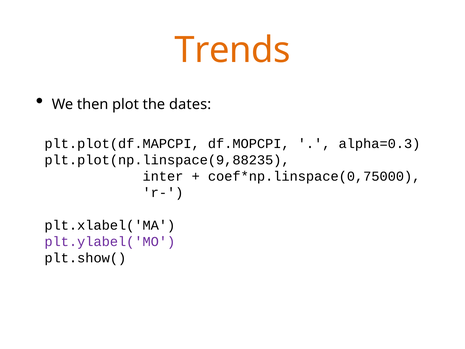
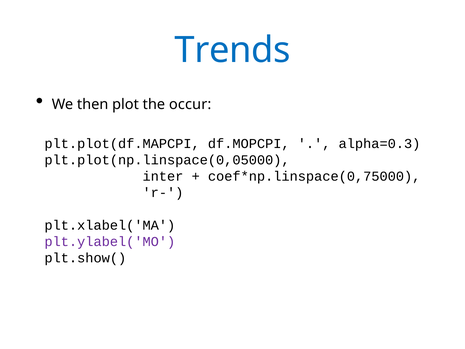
Trends colour: orange -> blue (233, 50)
dates: dates -> occur (190, 104)
plt.plot(np.linspace(9,88235: plt.plot(np.linspace(9,88235 -> plt.plot(np.linspace(0,05000 (167, 160)
